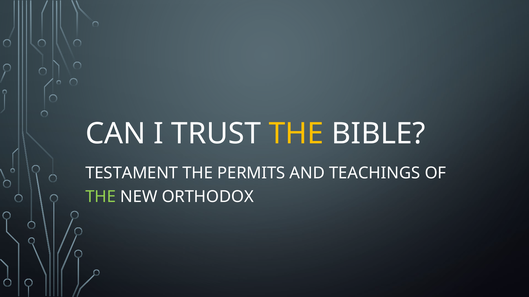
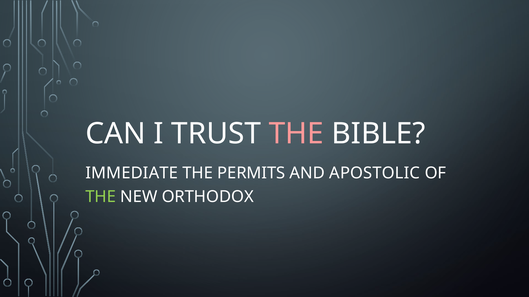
THE colour: yellow -> pink (296, 134)
TESTAMENT: TESTAMENT -> IMMEDIATE (132, 173)
TEACHINGS: TEACHINGS -> APOSTOLIC (375, 173)
